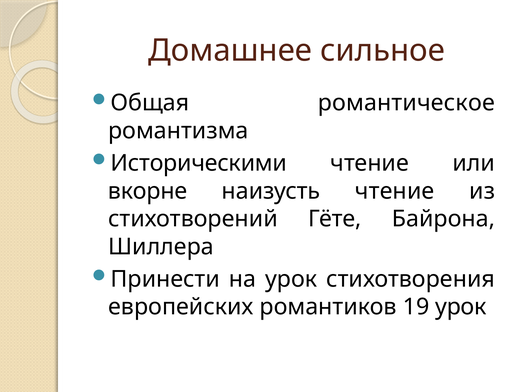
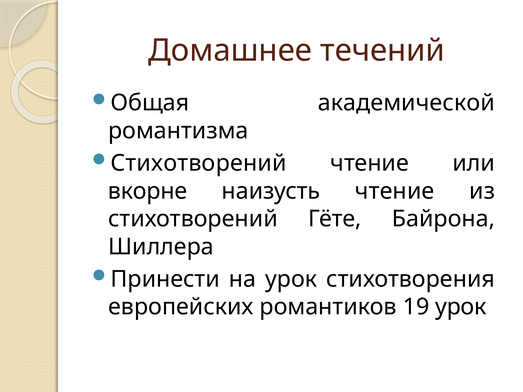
сильное: сильное -> течений (383, 51)
романтическое: романтическое -> академической (406, 103)
Историческими: Историческими -> Стихотворений (199, 163)
